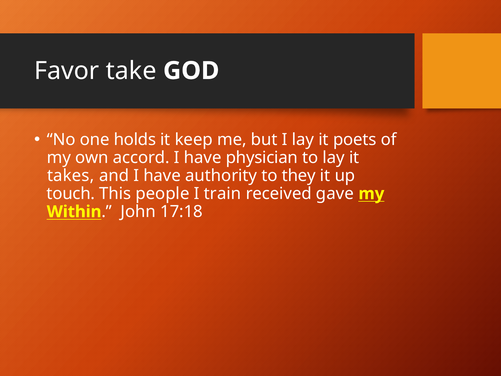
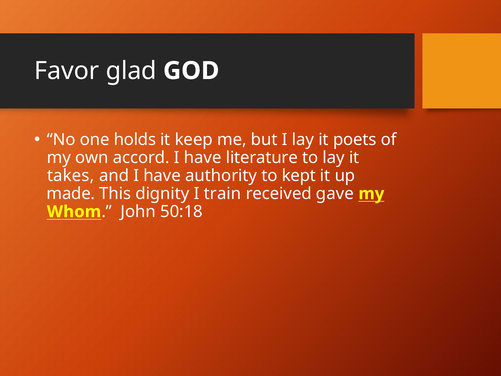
take: take -> glad (131, 71)
physician: physician -> literature (262, 157)
they: they -> kept (299, 176)
touch: touch -> made (71, 194)
people: people -> dignity (162, 194)
Within: Within -> Whom (74, 212)
17:18: 17:18 -> 50:18 (182, 212)
